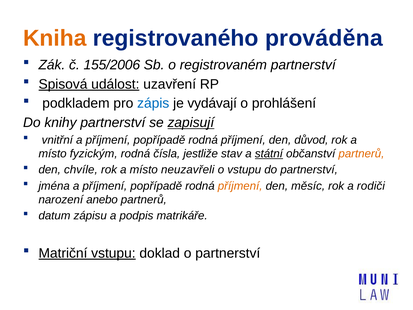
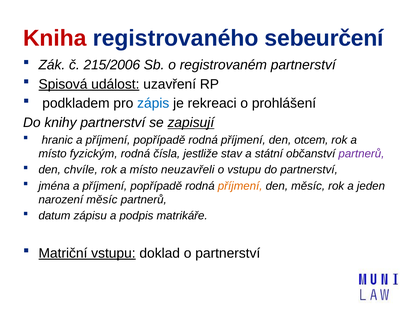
Kniha colour: orange -> red (55, 38)
prováděna: prováděna -> sebeurčení (324, 38)
155/2006: 155/2006 -> 215/2006 (112, 65)
vydávají: vydávají -> rekreaci (212, 103)
vnitřní: vnitřní -> hranic (57, 140)
důvod: důvod -> otcem (311, 140)
státní underline: present -> none (269, 154)
partnerů colour: orange -> purple (361, 154)
rodiči: rodiči -> jeden (371, 186)
narození anebo: anebo -> měsíc (102, 200)
